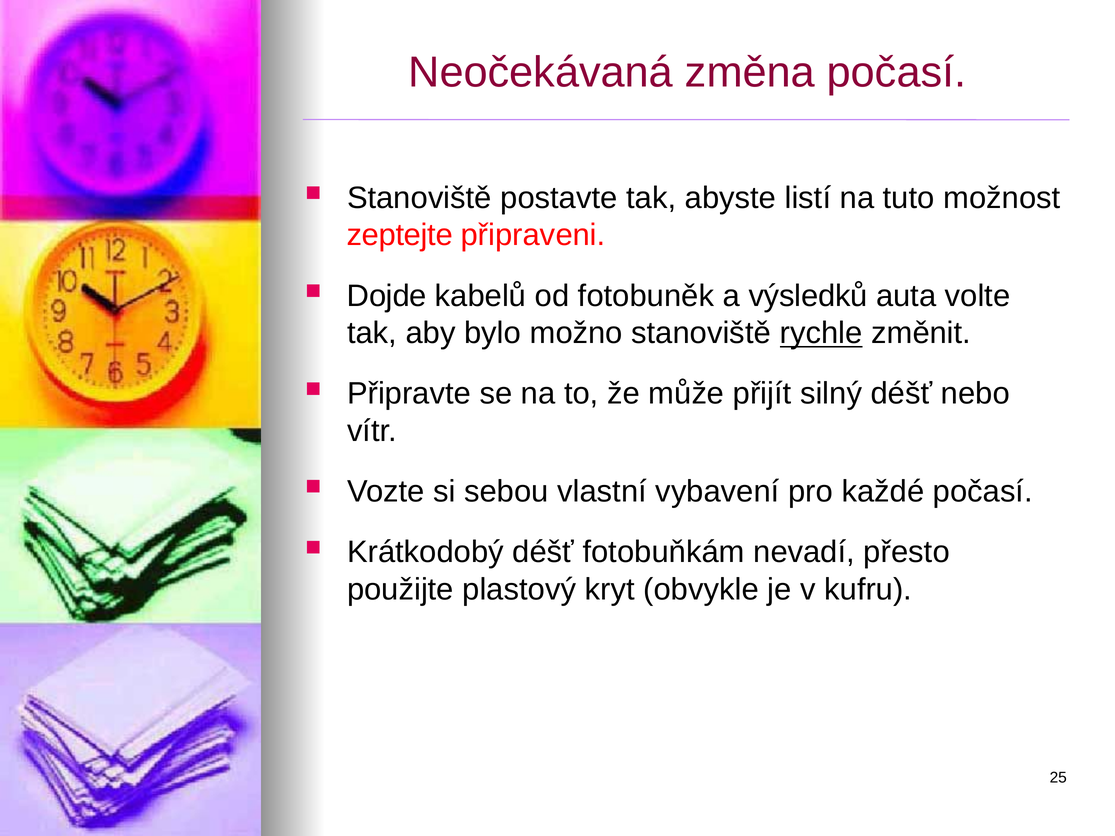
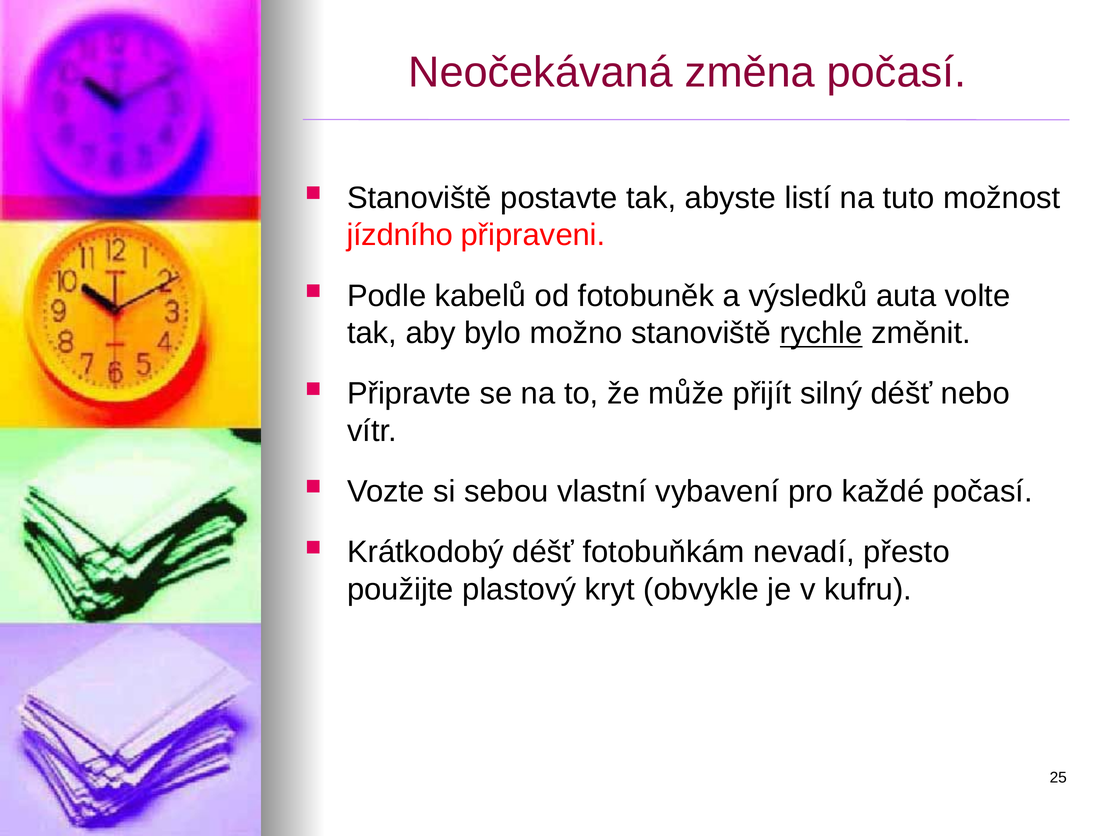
zeptejte: zeptejte -> jízdního (400, 235)
Dojde: Dojde -> Podle (387, 296)
